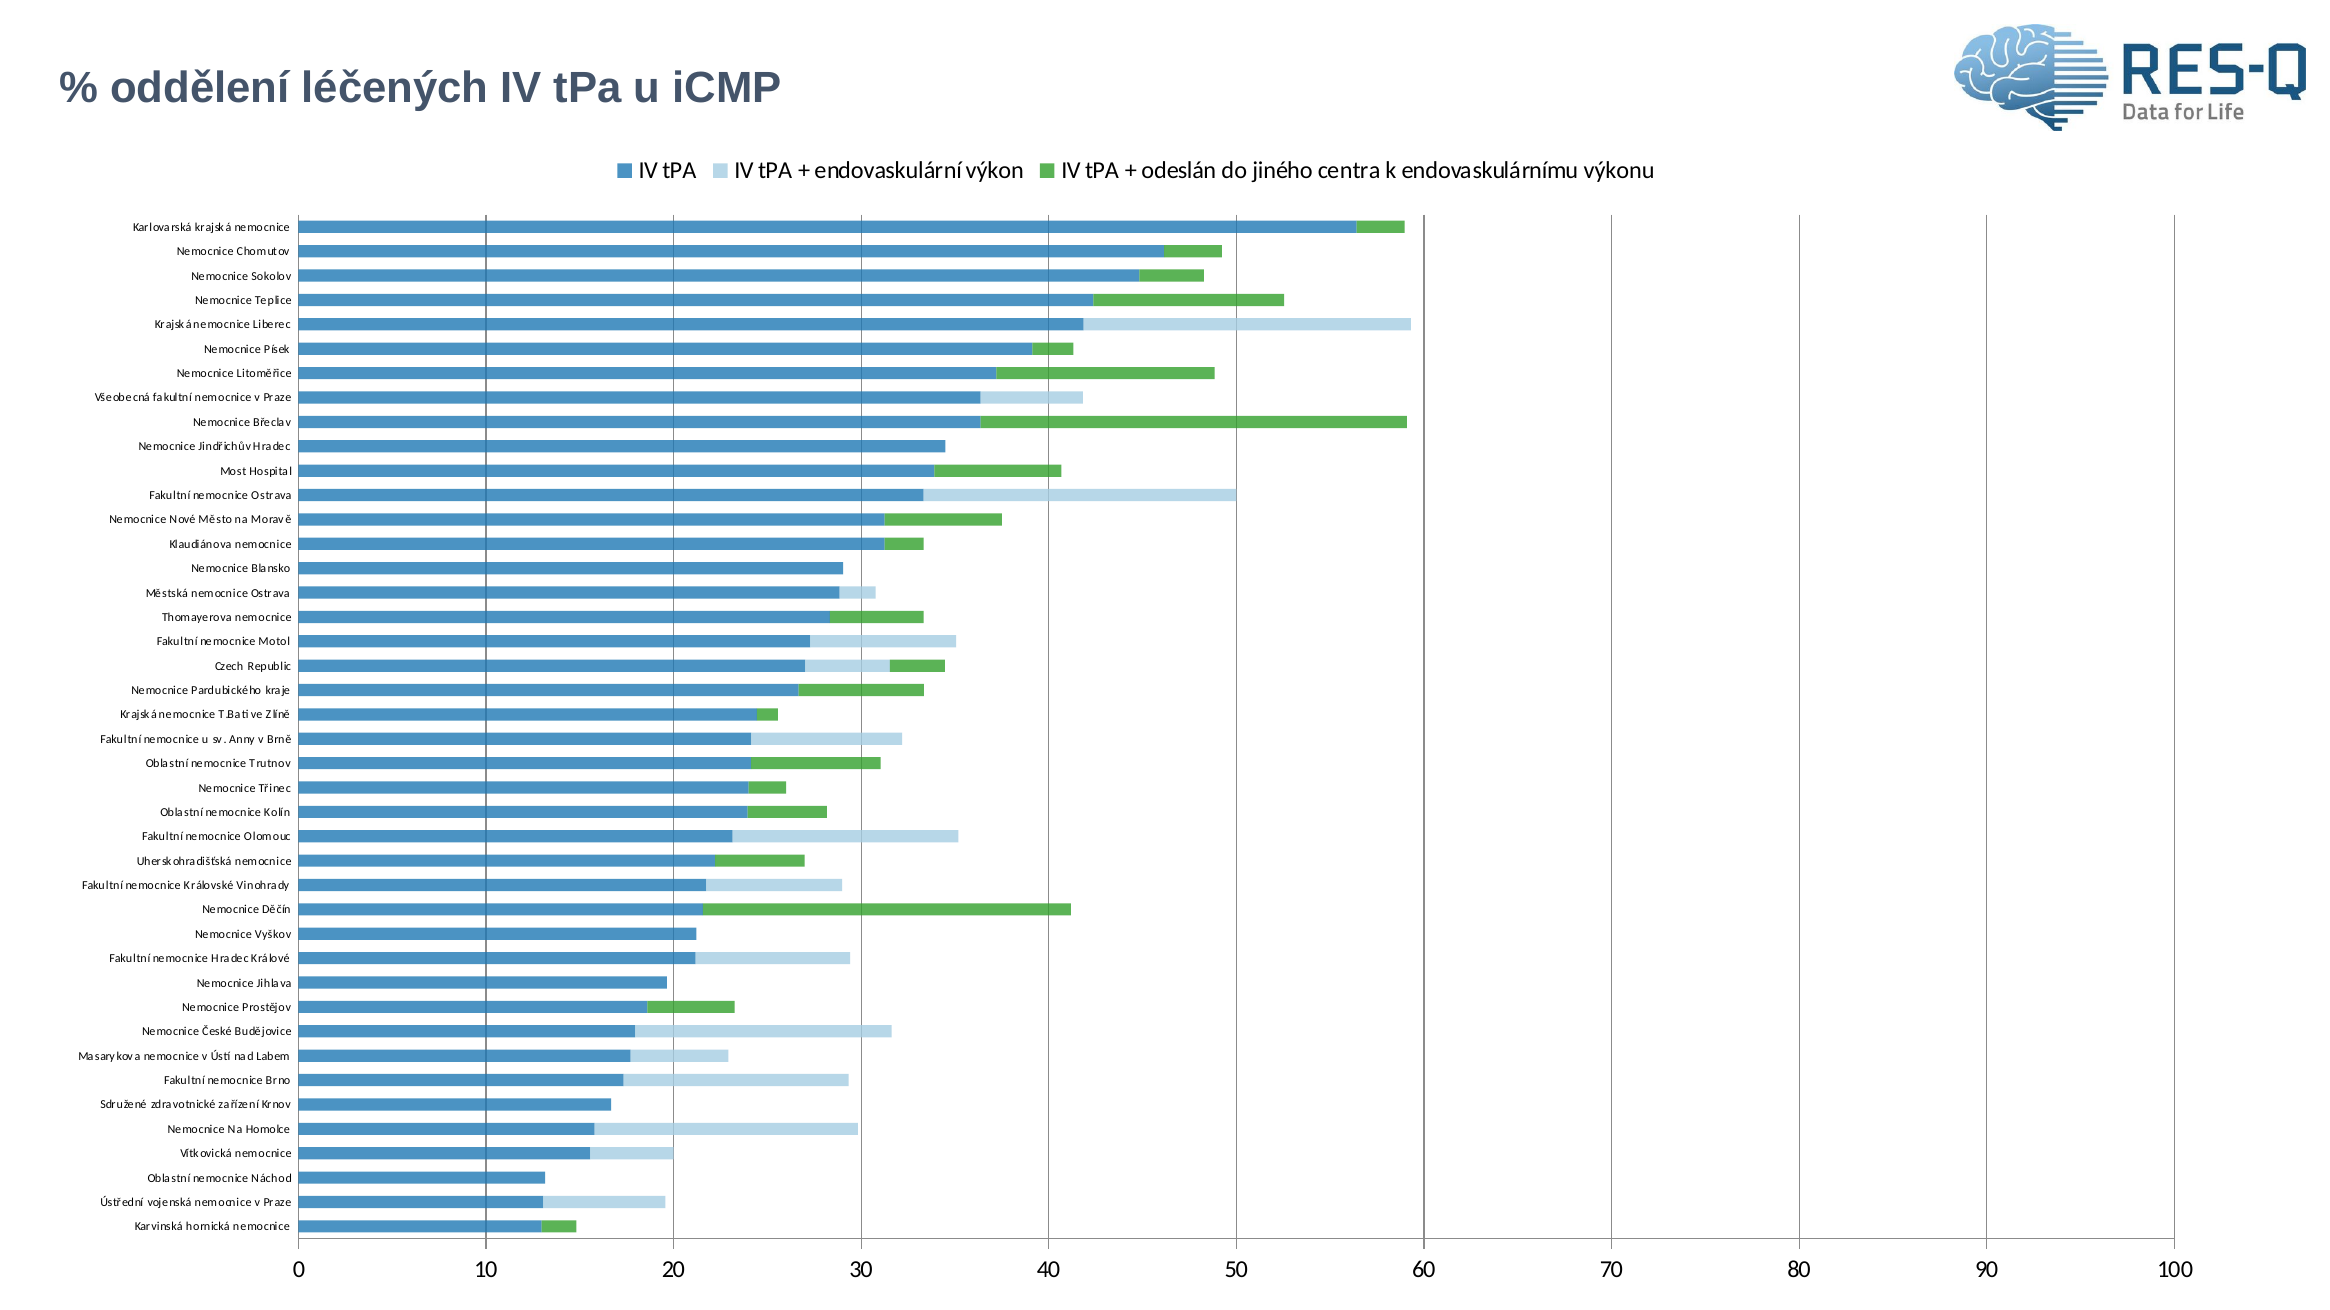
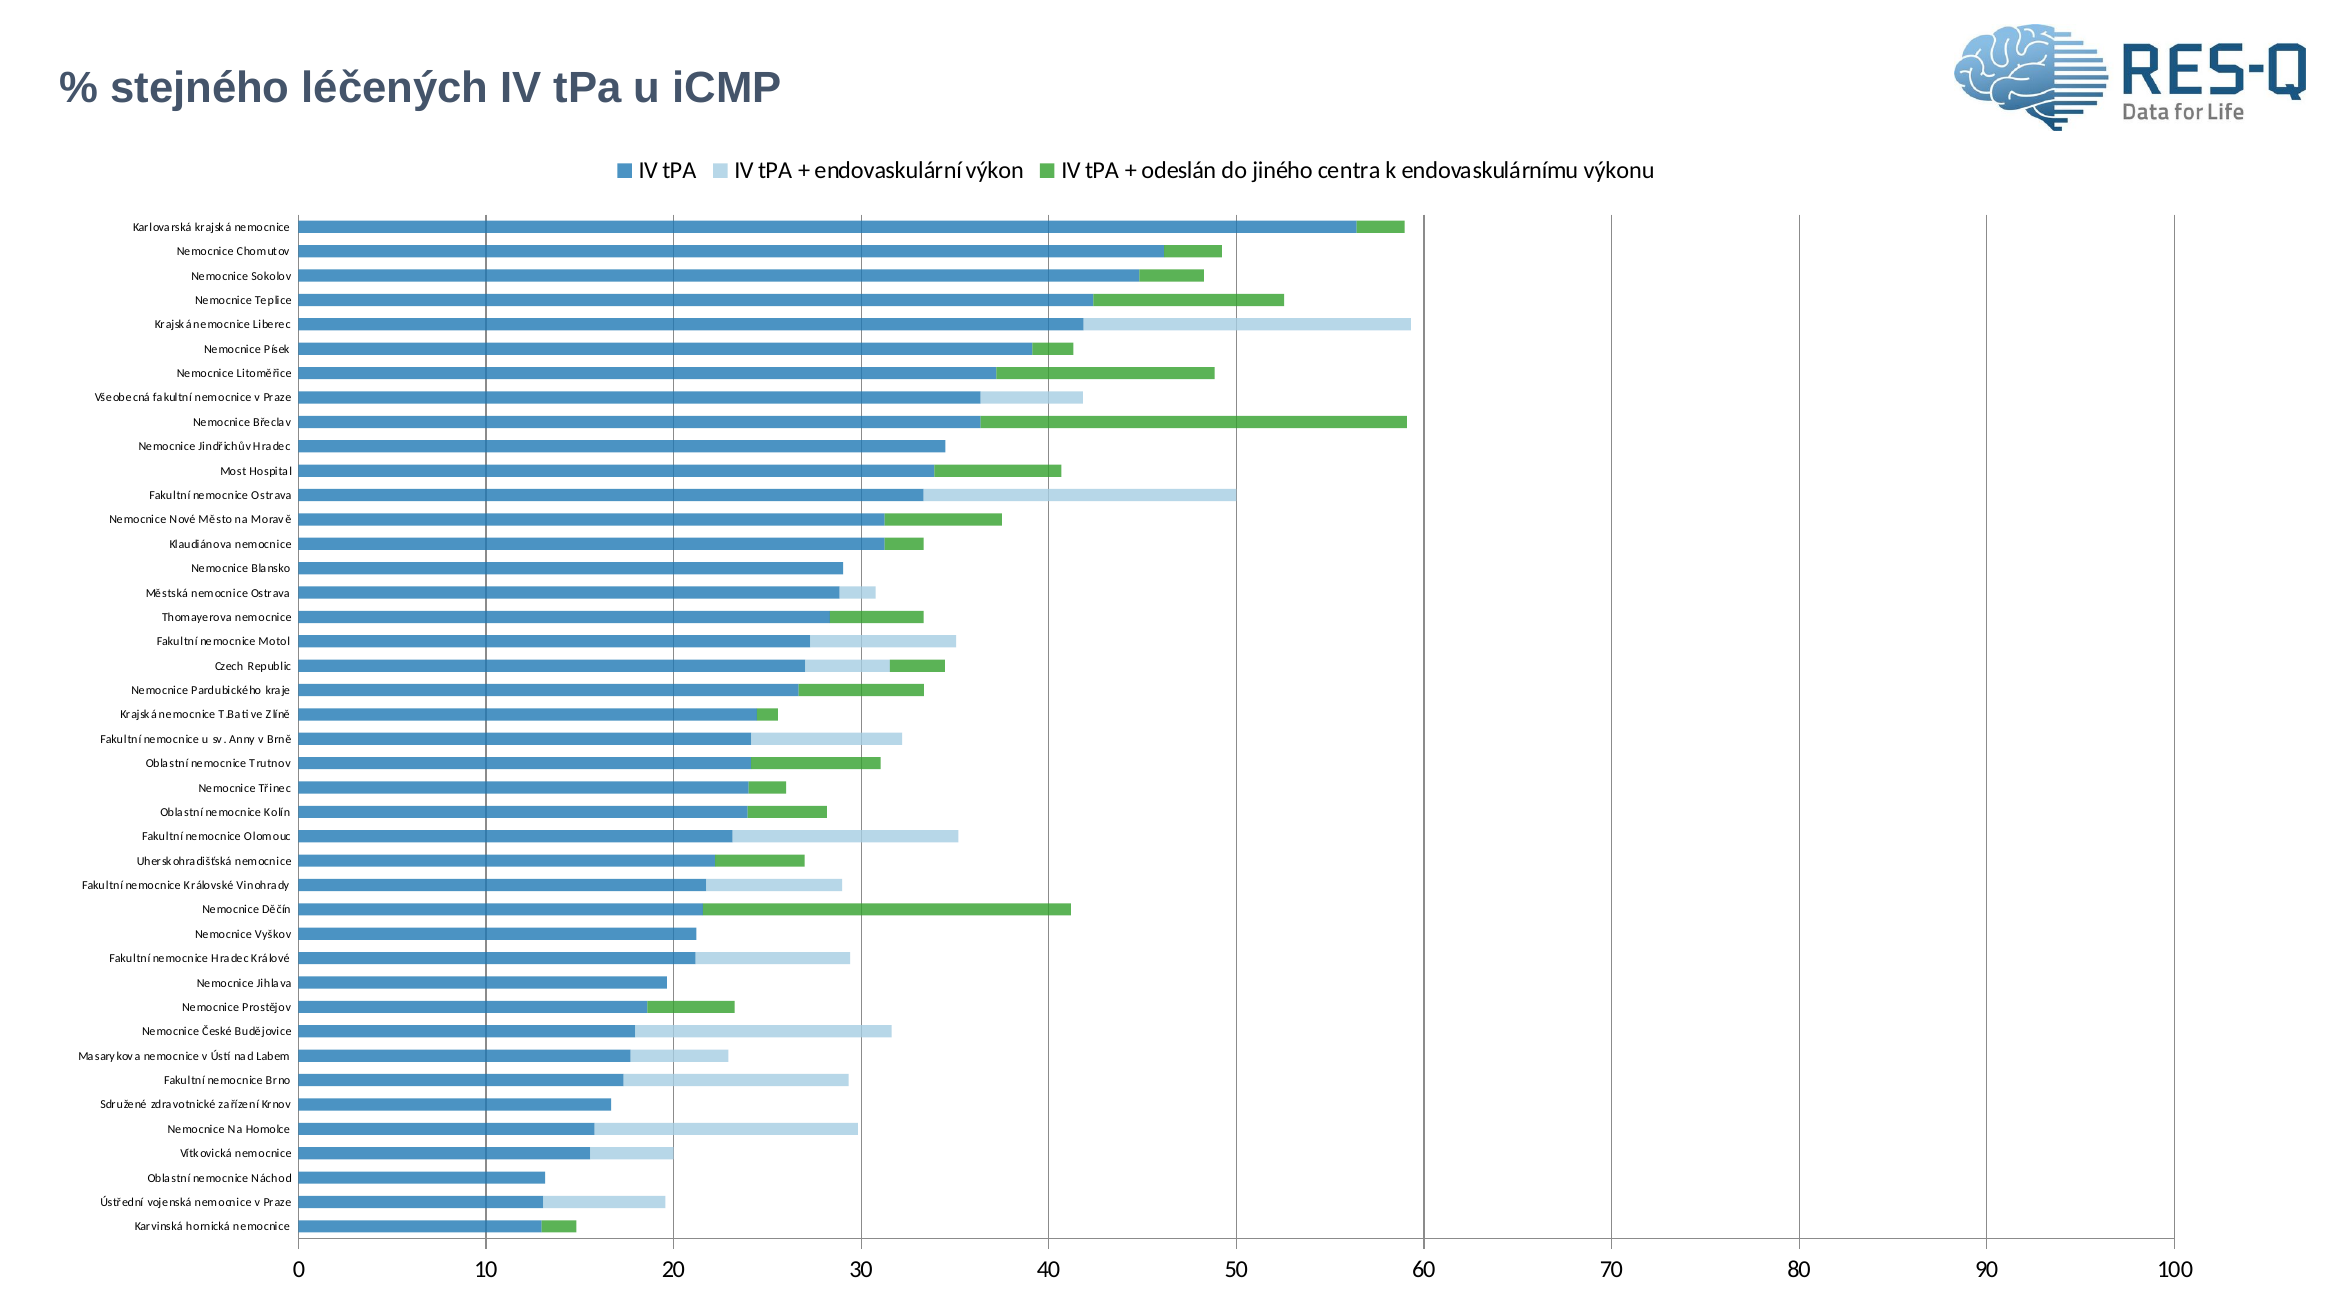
oddělení: oddělení -> stejného (200, 88)
